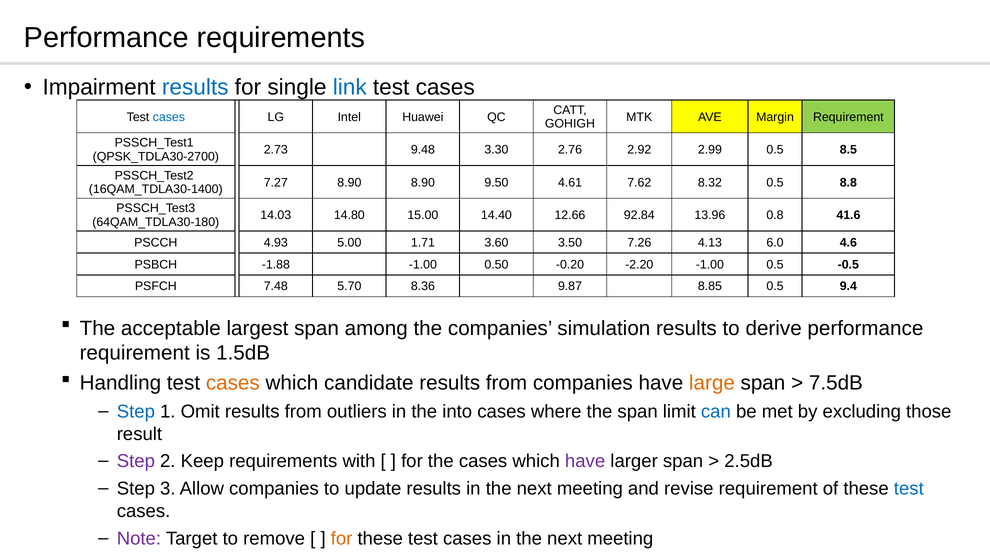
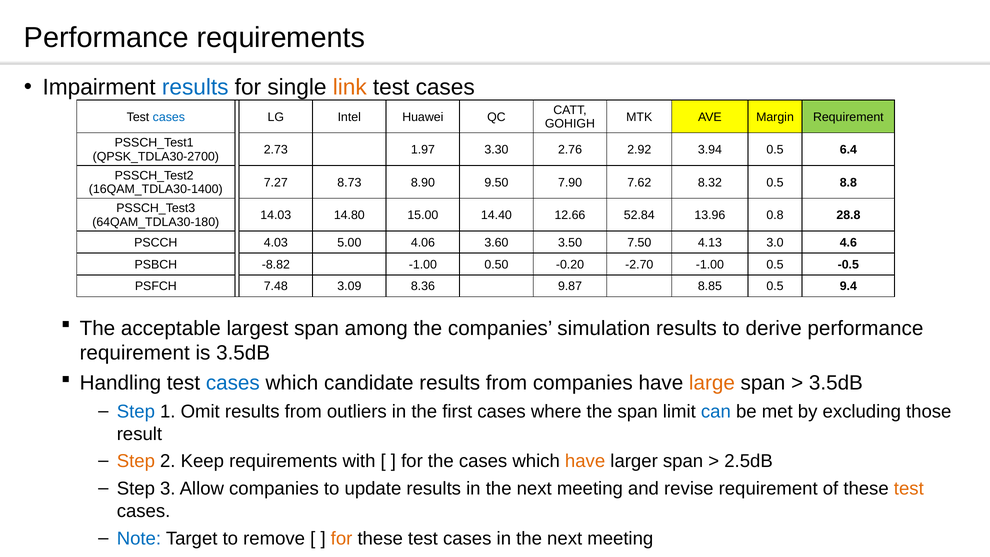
link colour: blue -> orange (350, 87)
9.48: 9.48 -> 1.97 (423, 150)
2.99: 2.99 -> 3.94 (710, 150)
8.5: 8.5 -> 6.4 (848, 150)
7.27 8.90: 8.90 -> 8.73 (349, 182)
4.61: 4.61 -> 7.90 (570, 183)
92.84: 92.84 -> 52.84 (639, 215)
41.6: 41.6 -> 28.8 (848, 215)
4.93: 4.93 -> 4.03 (276, 242)
1.71: 1.71 -> 4.06 (423, 243)
7.26: 7.26 -> 7.50 (639, 242)
6.0: 6.0 -> 3.0 (775, 243)
-1.88: -1.88 -> -8.82 (276, 264)
-2.20: -2.20 -> -2.70 (639, 264)
5.70: 5.70 -> 3.09 (349, 286)
is 1.5dB: 1.5dB -> 3.5dB (243, 353)
cases colour: orange -> blue (233, 383)
7.5dB: 7.5dB -> 3.5dB (836, 383)
into: into -> first (457, 412)
Step colour: purple -> orange (136, 461)
have colour: purple -> orange (585, 461)
test colour: blue -> orange (909, 489)
Note colour: purple -> blue (139, 538)
